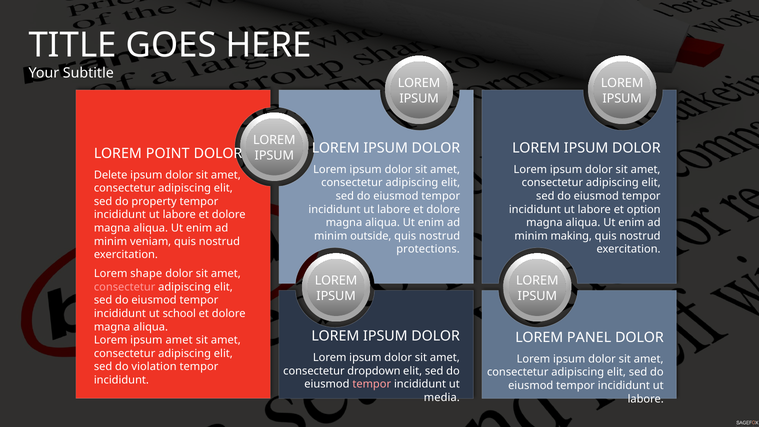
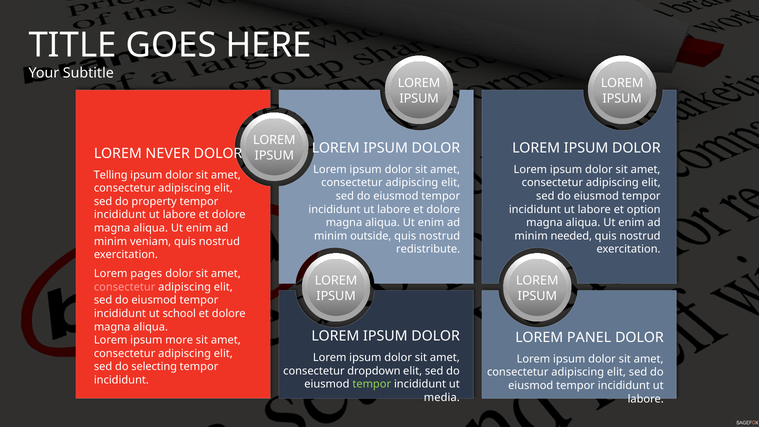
POINT: POINT -> NEVER (168, 153)
Delete: Delete -> Telling (111, 175)
making: making -> needed (571, 236)
protections: protections -> redistribute (428, 249)
shape: shape -> pages (146, 274)
ipsum amet: amet -> more (179, 340)
violation: violation -> selecting (154, 367)
tempor colour: pink -> light green (372, 384)
